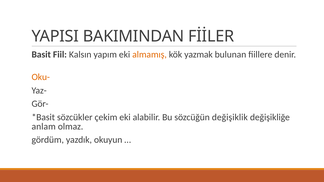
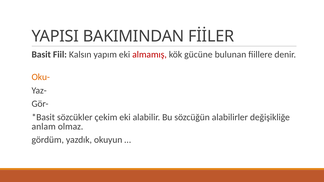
almamış colour: orange -> red (150, 55)
yazmak: yazmak -> gücüne (198, 55)
değişiklik: değişiklik -> alabilirler (230, 117)
